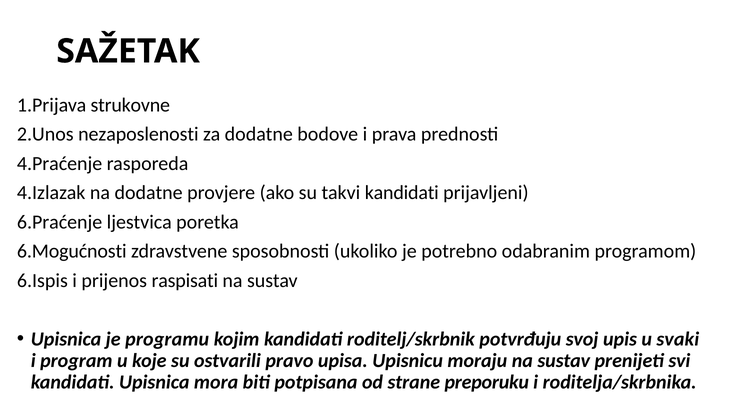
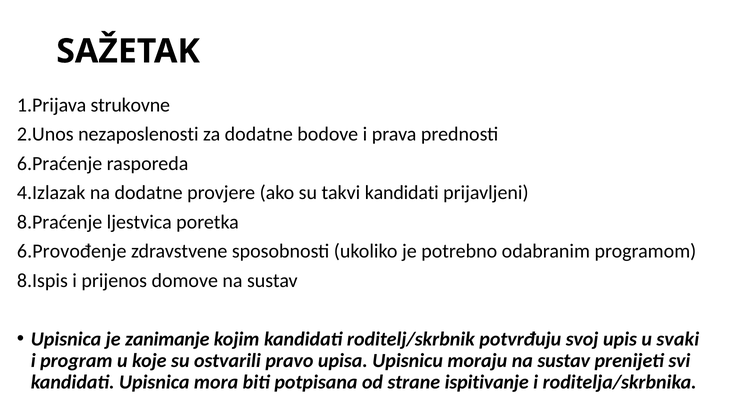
4.Praćenje: 4.Praćenje -> 6.Praćenje (60, 164)
6.Praćenje: 6.Praćenje -> 8.Praćenje (60, 222)
6.Mogućnosti: 6.Mogućnosti -> 6.Provođenje (72, 251)
6.Ispis: 6.Ispis -> 8.Ispis (42, 281)
raspisati: raspisati -> domove (185, 281)
programu: programu -> zanimanje (167, 339)
preporuku: preporuku -> ispitivanje (487, 382)
